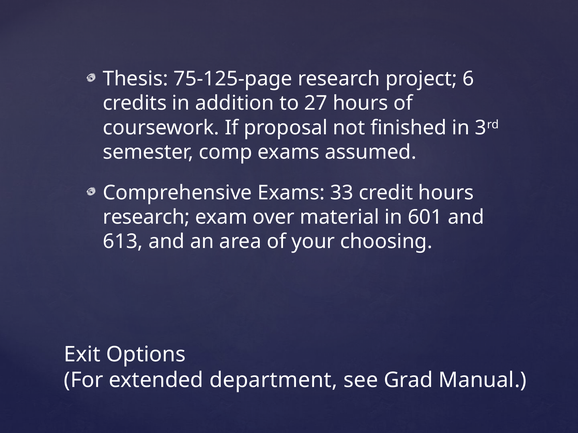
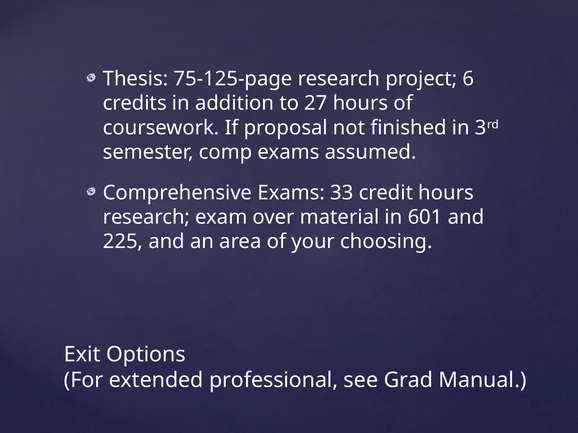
613: 613 -> 225 (123, 242)
department: department -> professional (274, 381)
